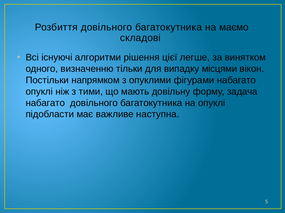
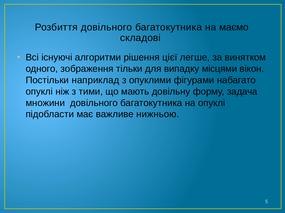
визначенню: визначенню -> зображення (87, 69)
напрямком: напрямком -> наприклад (95, 80)
набагато: набагато -> множини (45, 103)
наступна: наступна -> нижньою (158, 115)
